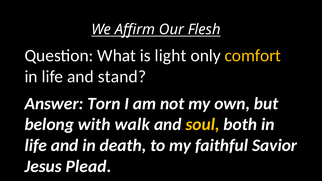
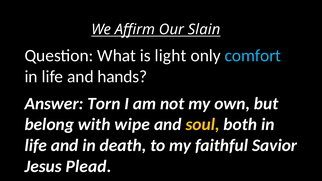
Flesh: Flesh -> Slain (204, 30)
comfort colour: yellow -> light blue (253, 56)
stand: stand -> hands (122, 77)
walk: walk -> wipe (132, 125)
